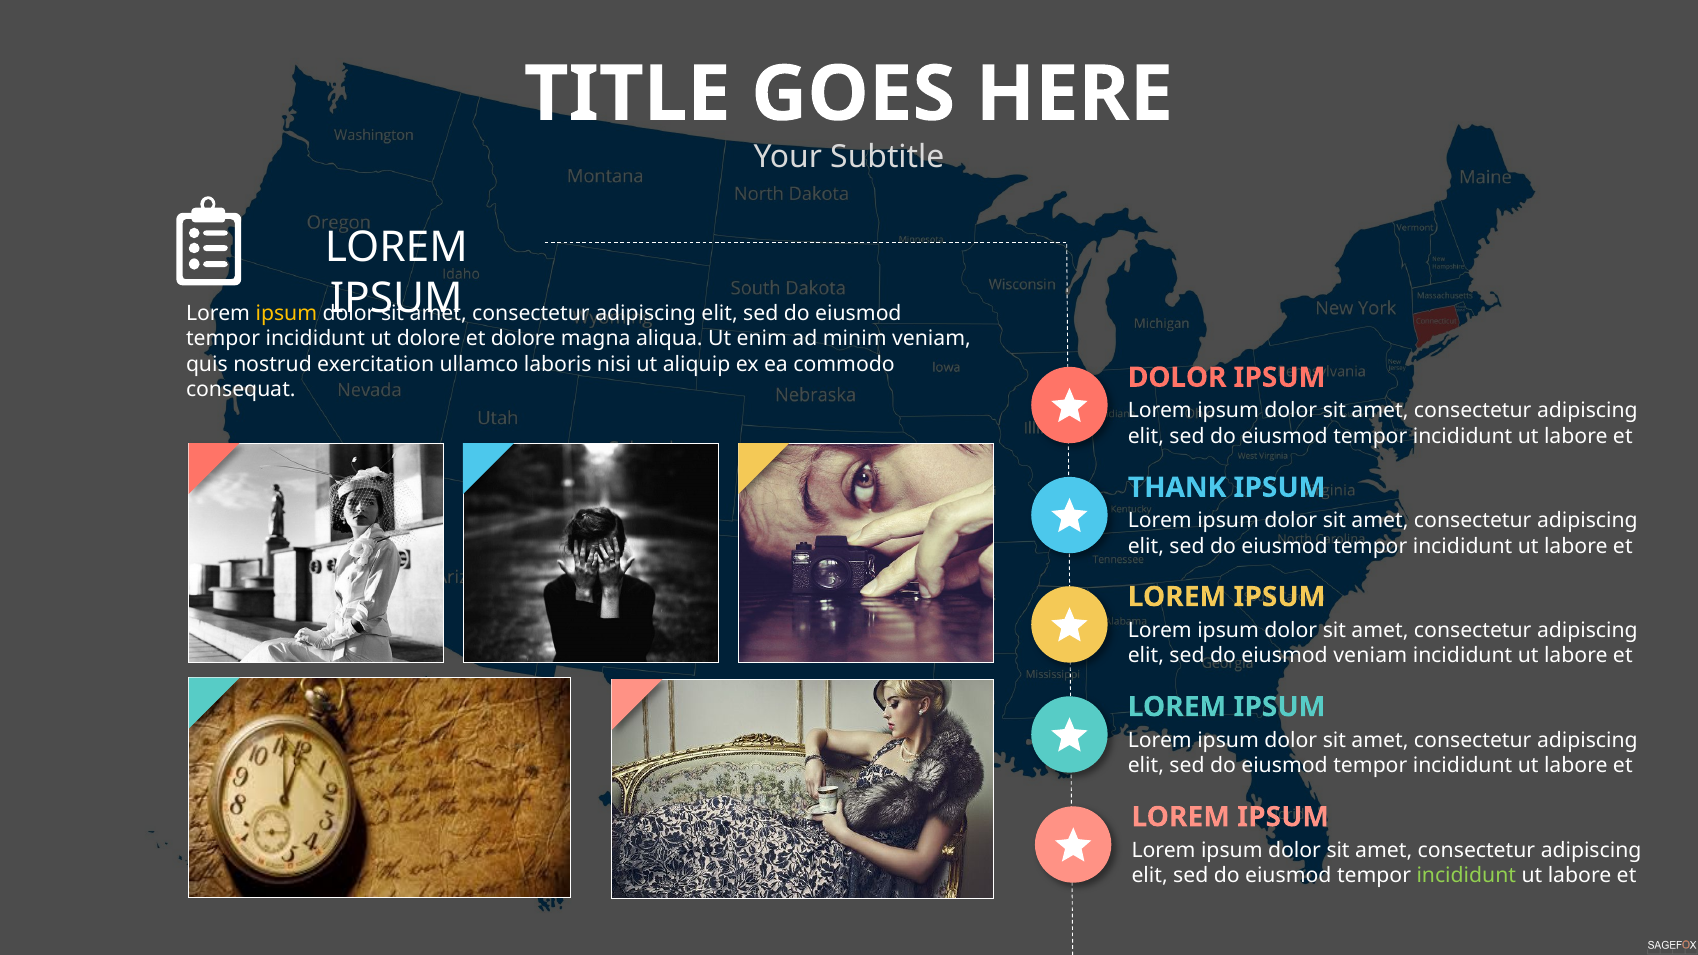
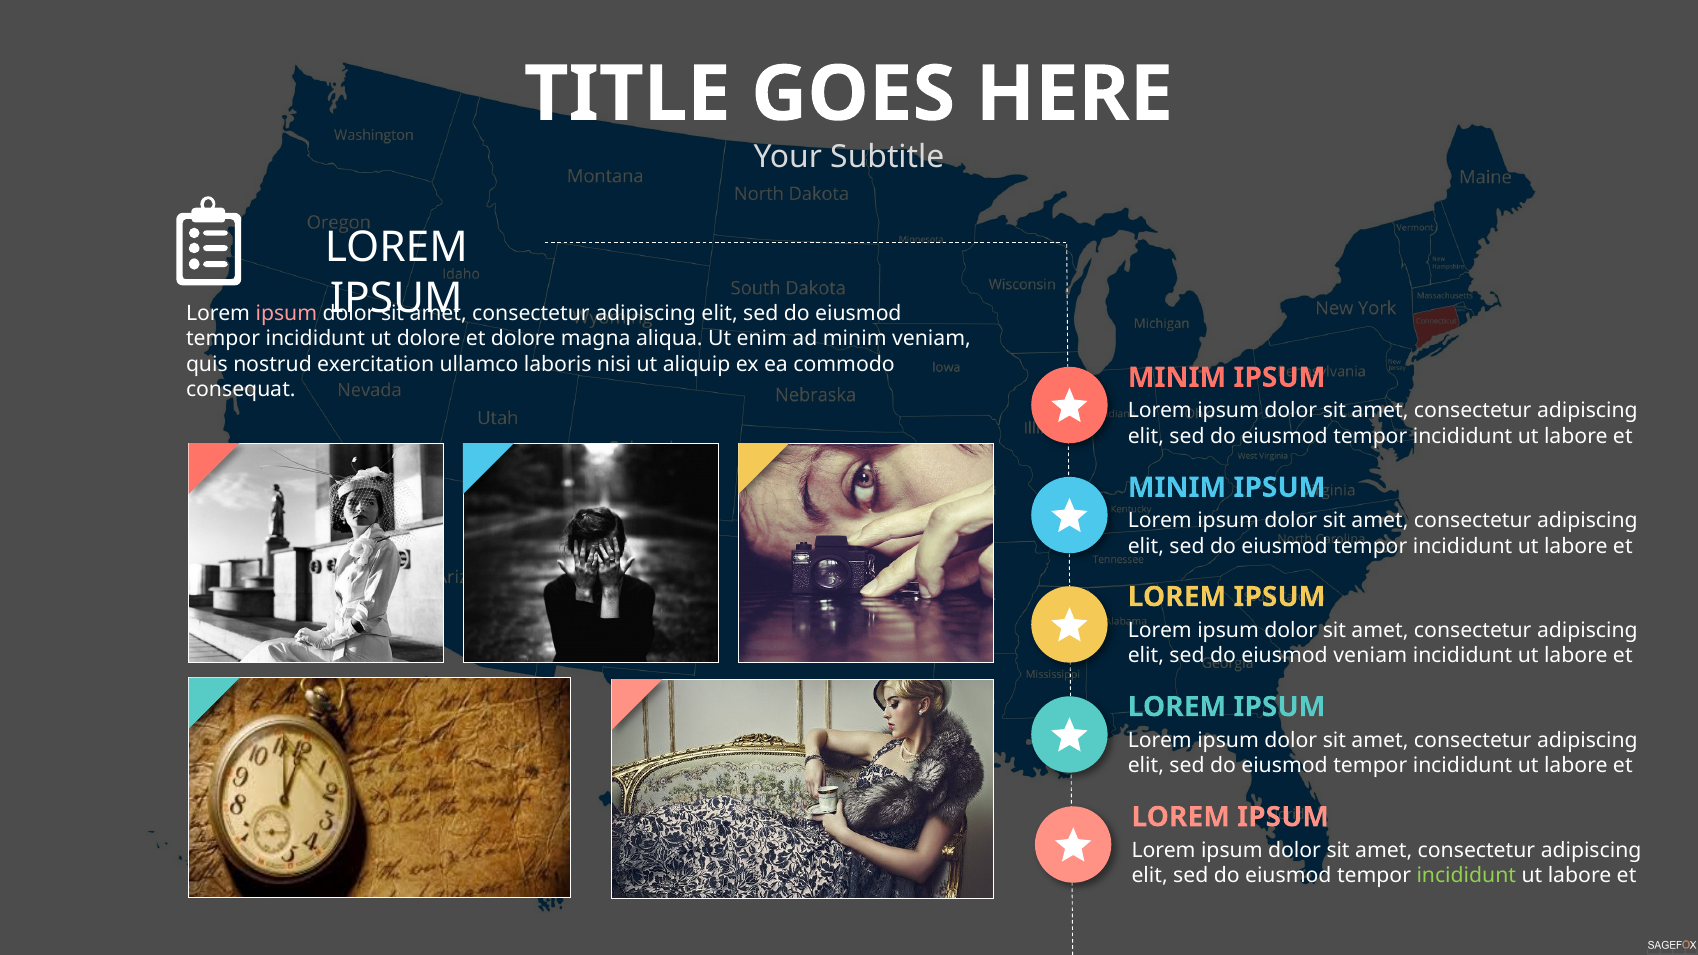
ipsum colour: yellow -> pink (286, 313)
DOLOR: DOLOR -> MINIM (1177, 377)
THANK: THANK -> MINIM (1177, 488)
